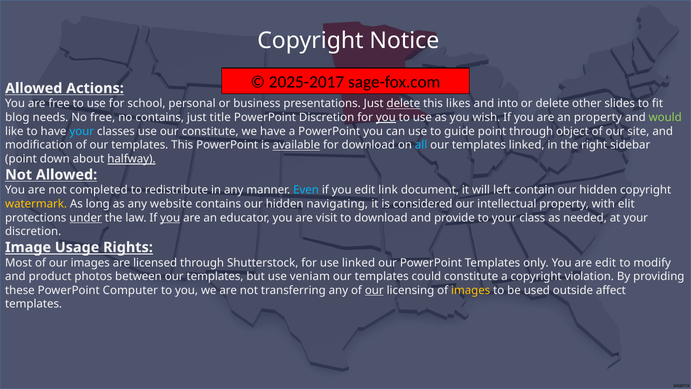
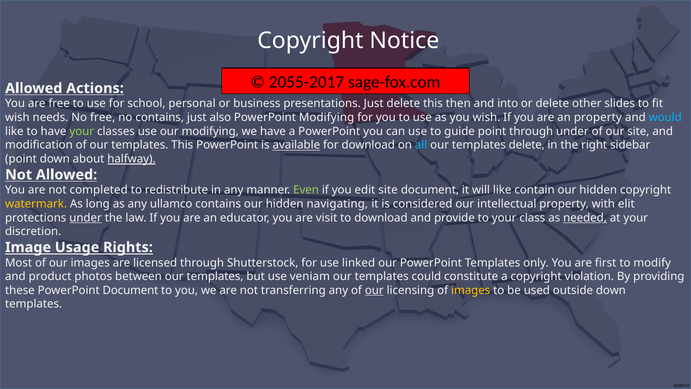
2025-2017: 2025-2017 -> 2055-2017 (306, 82)
delete underline: present -> none (403, 104)
likes: likes -> then (458, 104)
blog: blog -> wish (17, 117)
title: title -> also (220, 117)
PowerPoint Discretion: Discretion -> Modifying (327, 117)
you underline: present -> none (386, 117)
would colour: light green -> light blue (665, 117)
your colour: light blue -> light green (82, 131)
our constitute: constitute -> modifying (210, 131)
through object: object -> under (572, 131)
templates linked: linked -> delete (527, 145)
Even colour: light blue -> light green (306, 190)
edit link: link -> site (388, 190)
will left: left -> like (502, 190)
website: website -> ullamco (171, 204)
you underline: present -> none (170, 218)
needed underline: none -> present (585, 218)
are edit: edit -> first (606, 262)
PowerPoint Computer: Computer -> Document (130, 290)
outside affect: affect -> down (611, 290)
